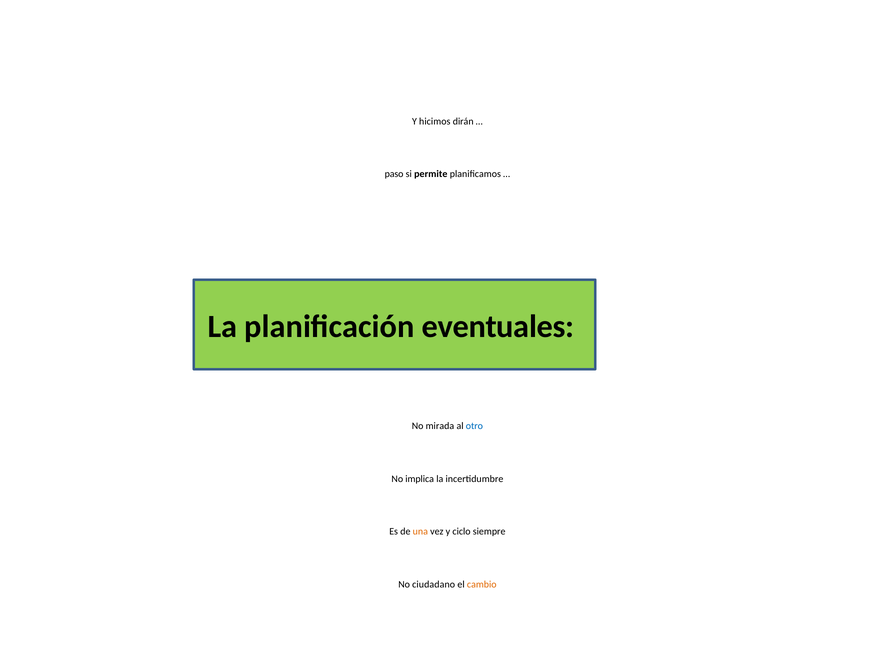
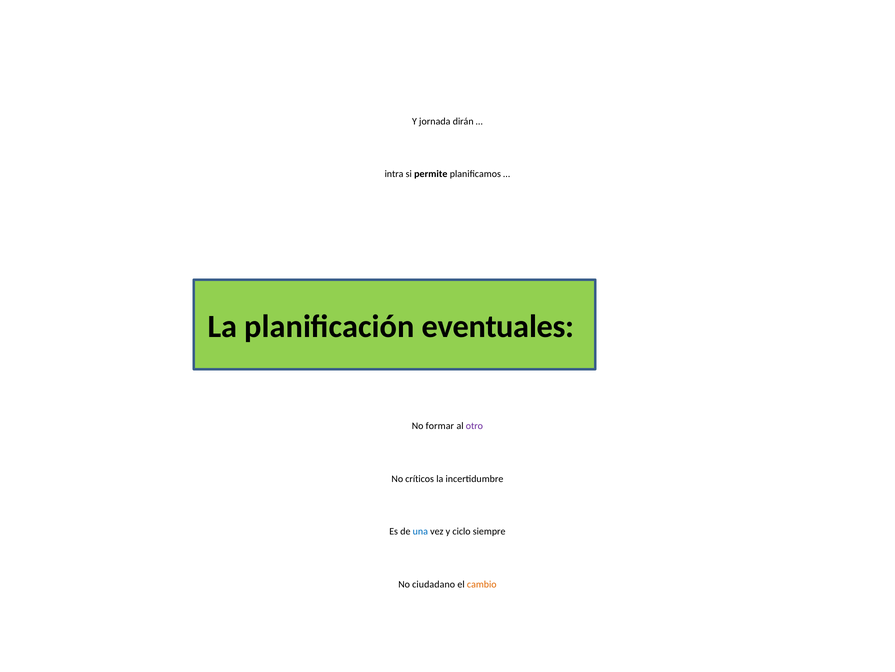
hicimos: hicimos -> jornada (435, 121)
paso: paso -> intra (394, 174)
mirada: mirada -> formar (440, 426)
otro colour: blue -> purple (474, 426)
implica: implica -> críticos (420, 478)
una colour: orange -> blue (420, 531)
